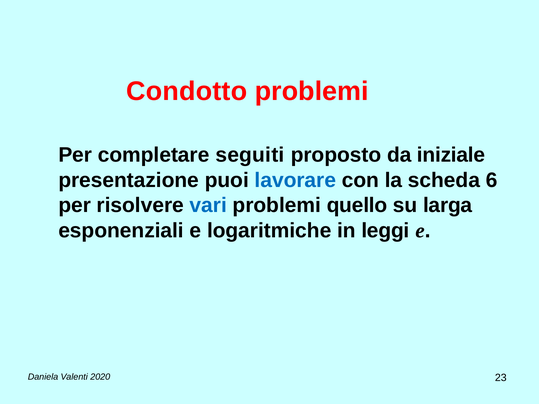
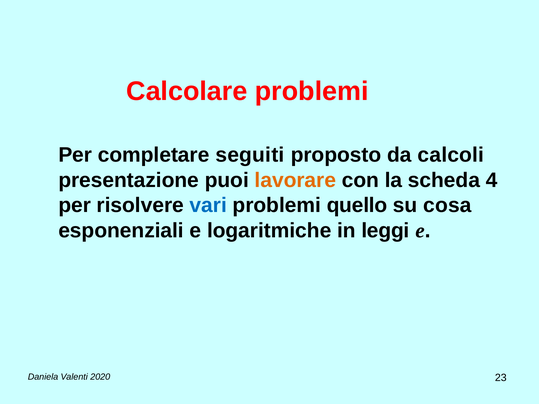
Condotto: Condotto -> Calcolare (187, 91)
iniziale: iniziale -> calcoli (451, 155)
lavorare colour: blue -> orange (295, 180)
6: 6 -> 4 (492, 180)
larga: larga -> cosa (447, 205)
